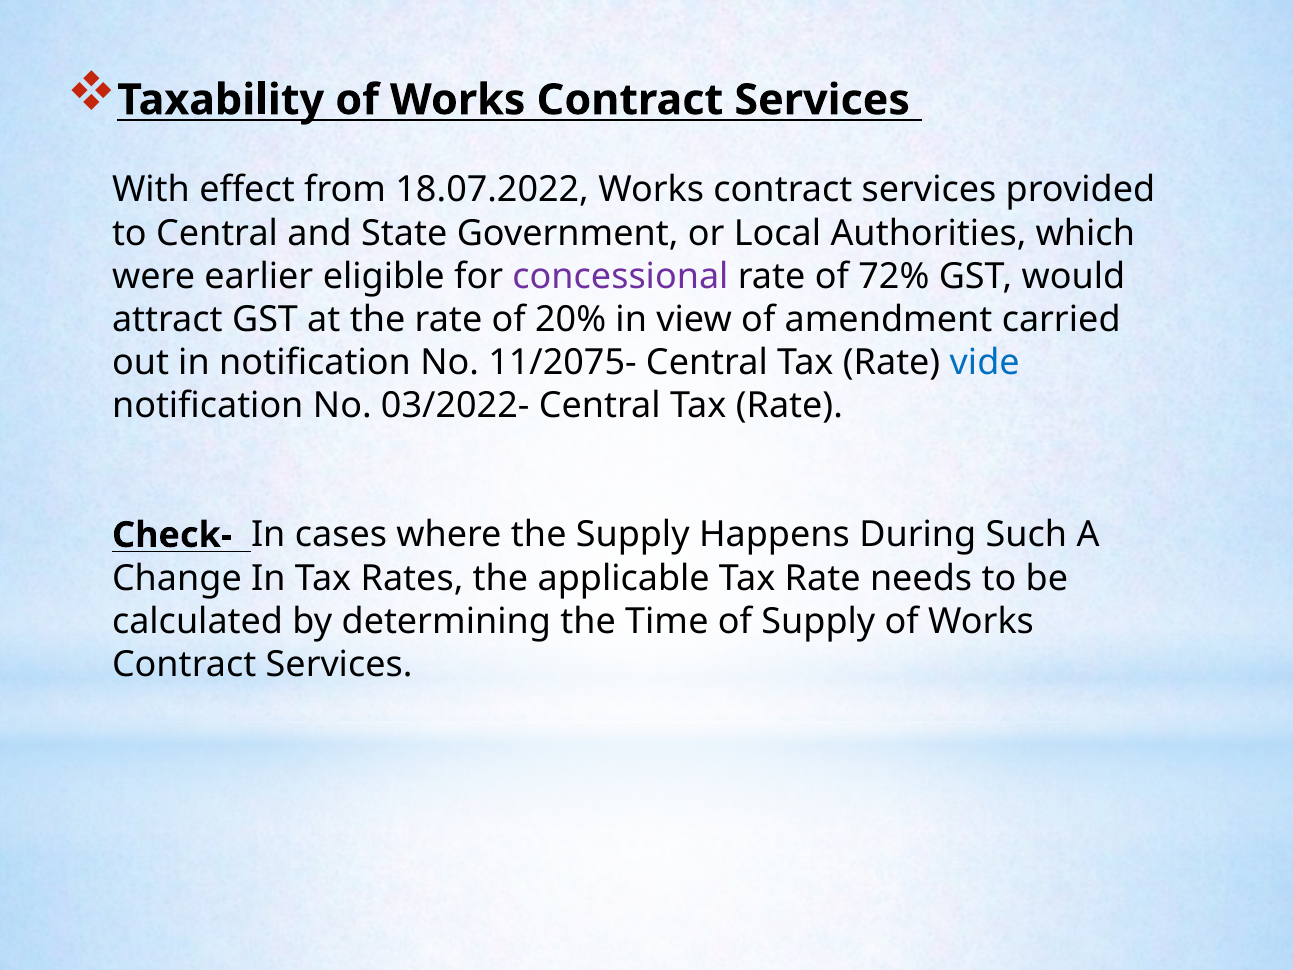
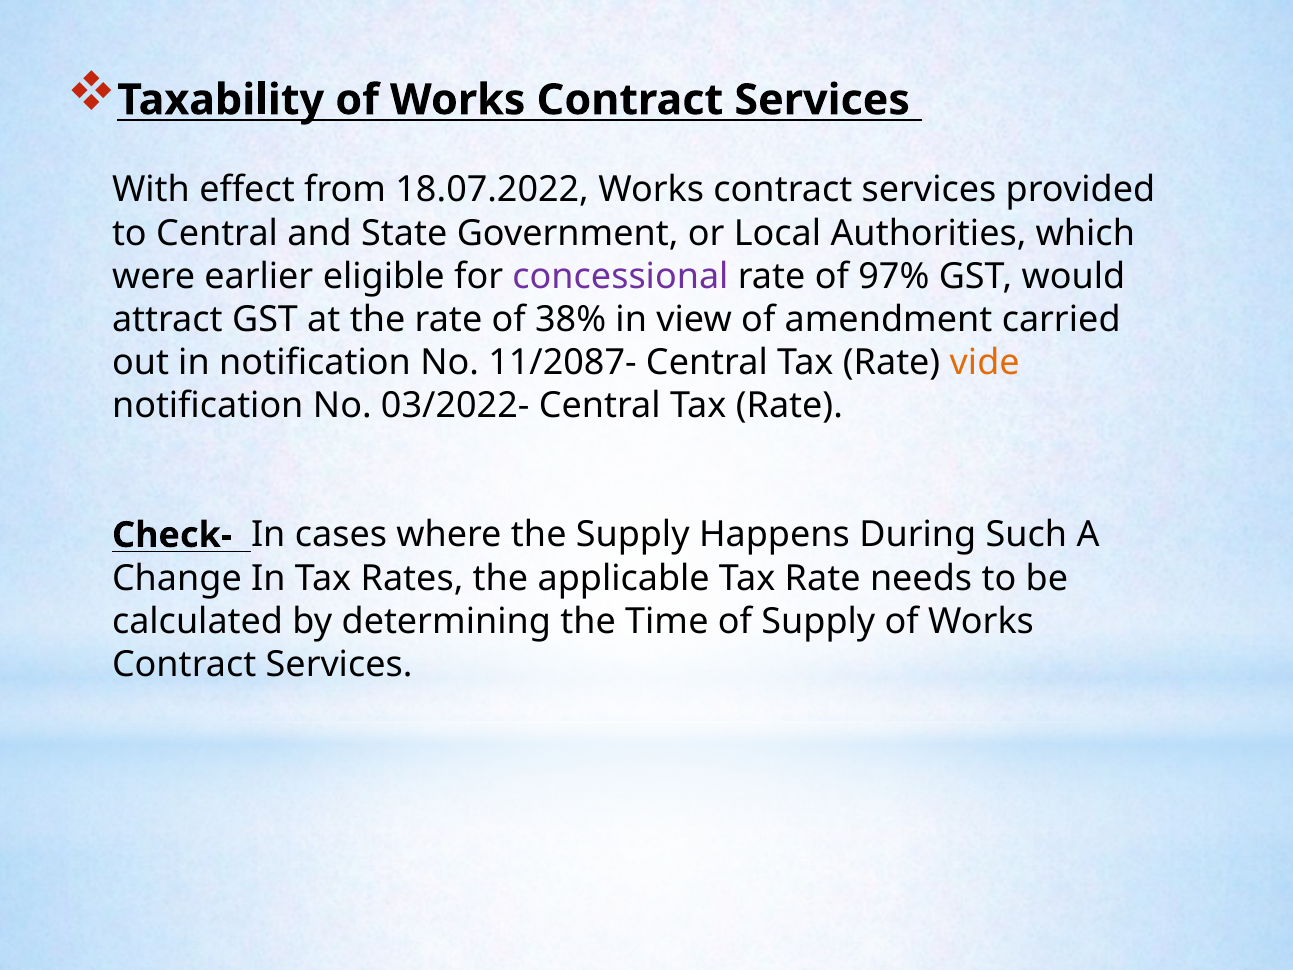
72%: 72% -> 97% (894, 276)
20%: 20% -> 38% (571, 319)
11/2075-: 11/2075- -> 11/2087- (562, 362)
vide colour: blue -> orange (985, 362)
